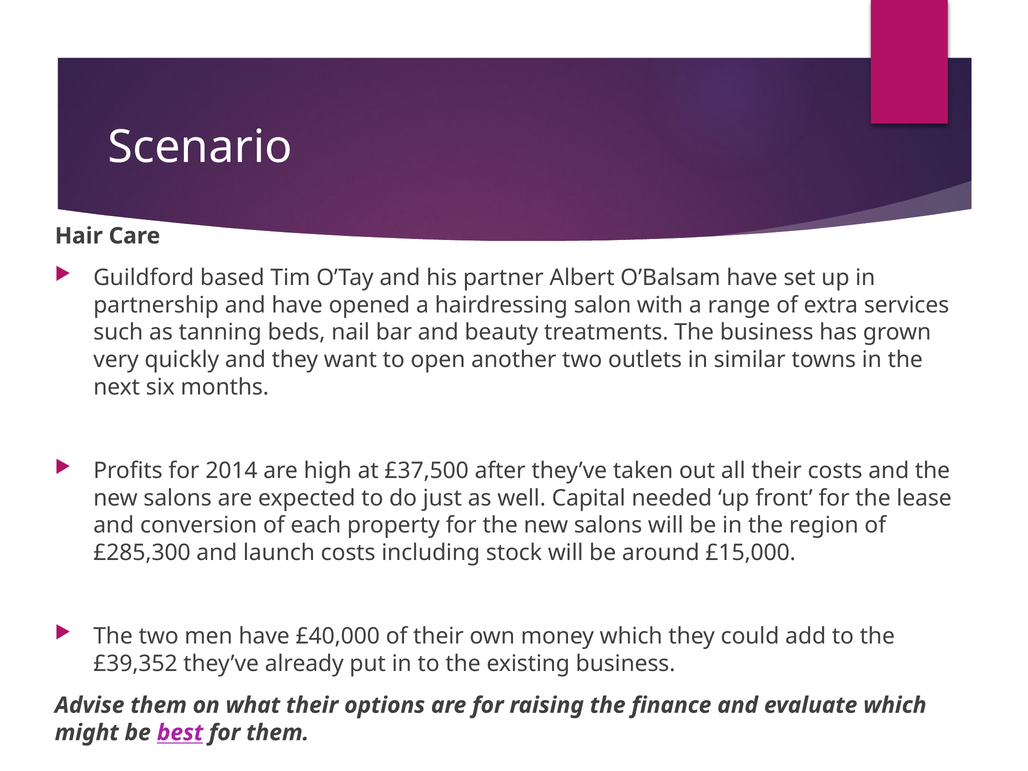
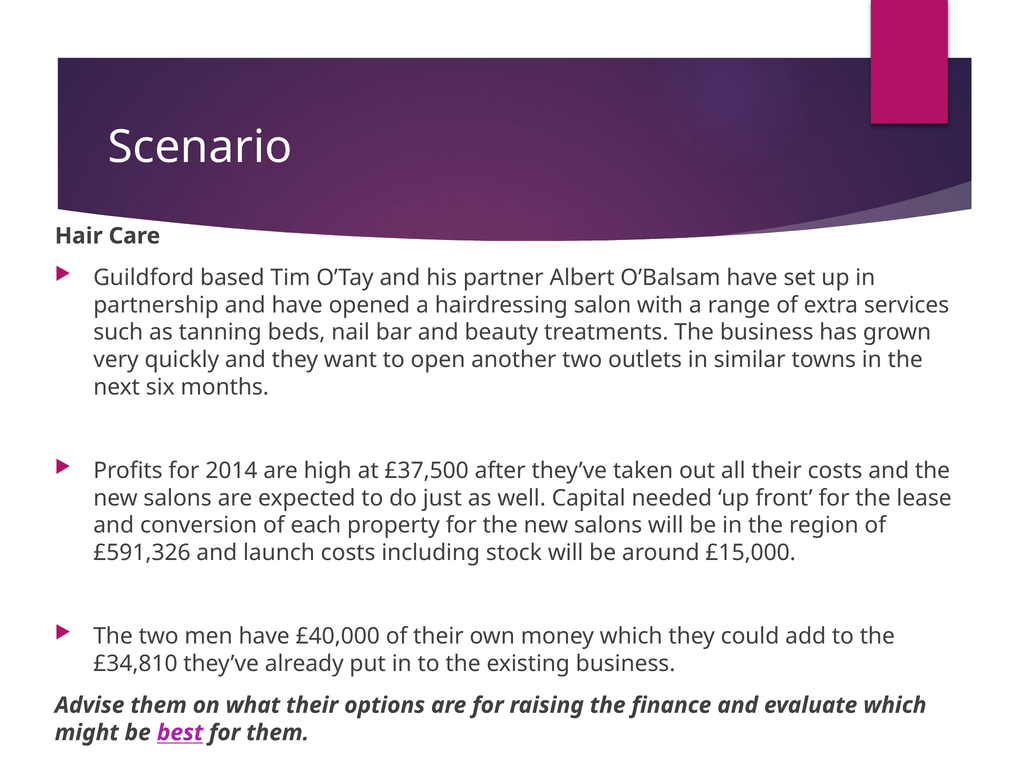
£285,300: £285,300 -> £591,326 (142, 553)
£39,352: £39,352 -> £34,810 (135, 664)
